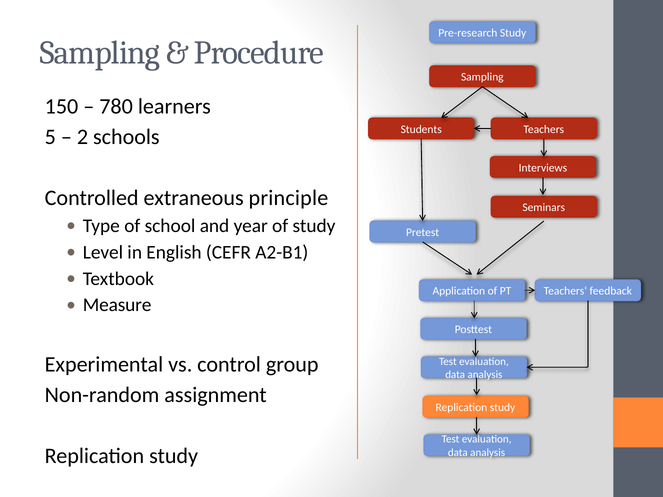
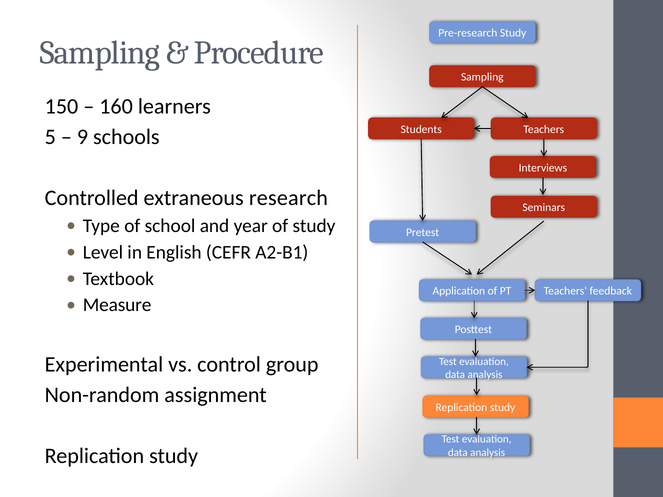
780: 780 -> 160 (116, 107)
2: 2 -> 9 (82, 137)
principle: principle -> research (288, 198)
